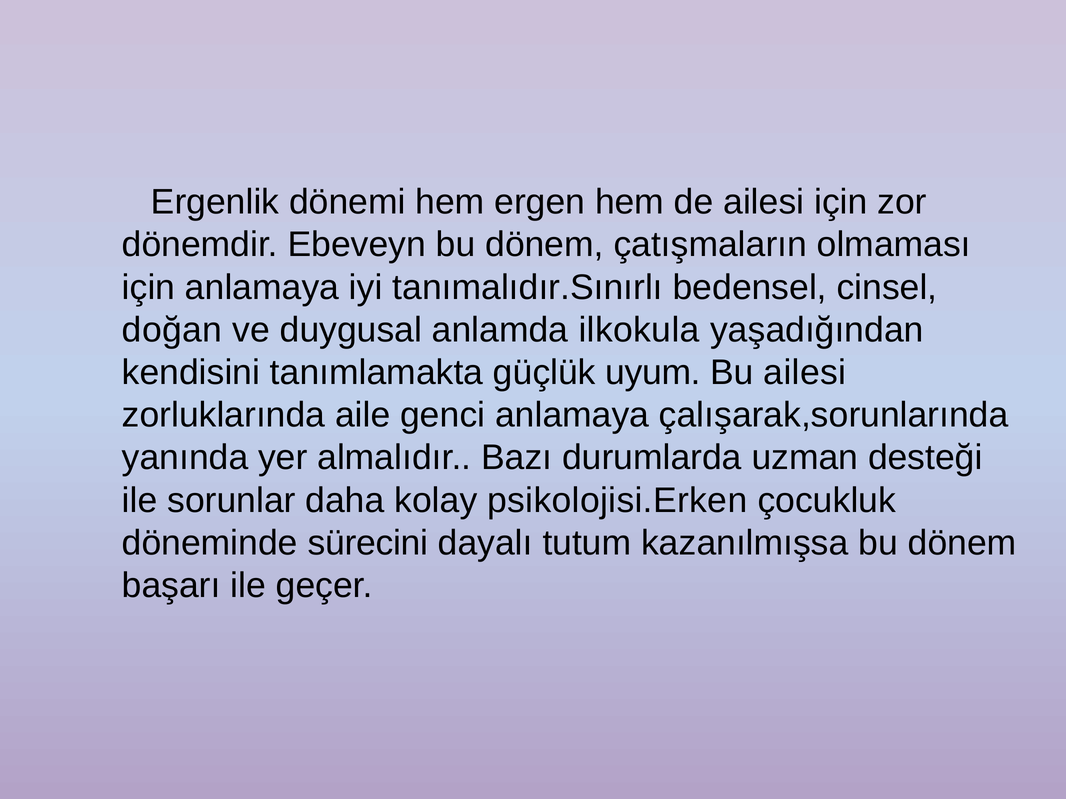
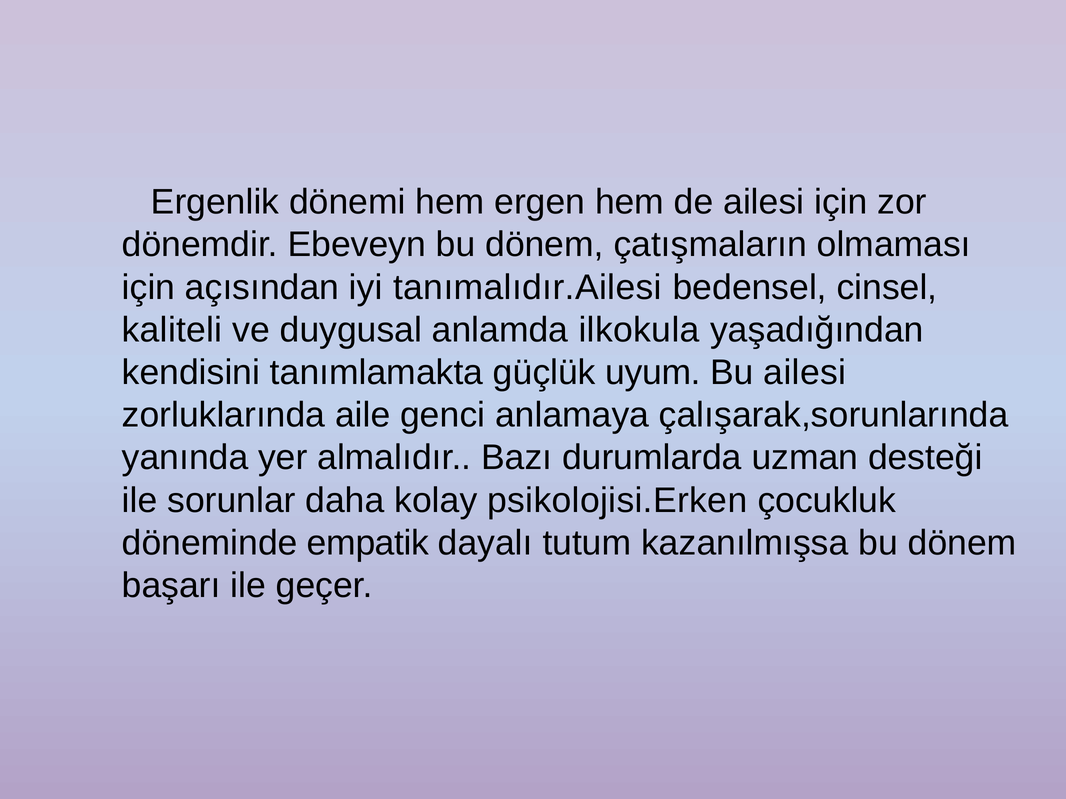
için anlamaya: anlamaya -> açısından (262, 287)
tanımalıdır.Sınırlı: tanımalıdır.Sınırlı -> tanımalıdır.Ailesi (527, 287)
doğan: doğan -> kaliteli (172, 330)
sürecini: sürecini -> empatik (368, 543)
